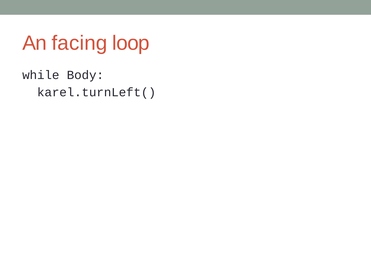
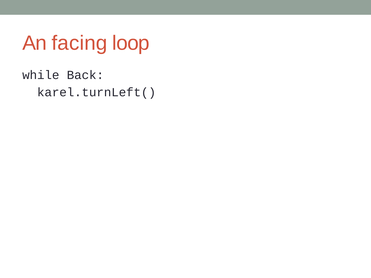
Body: Body -> Back (85, 75)
